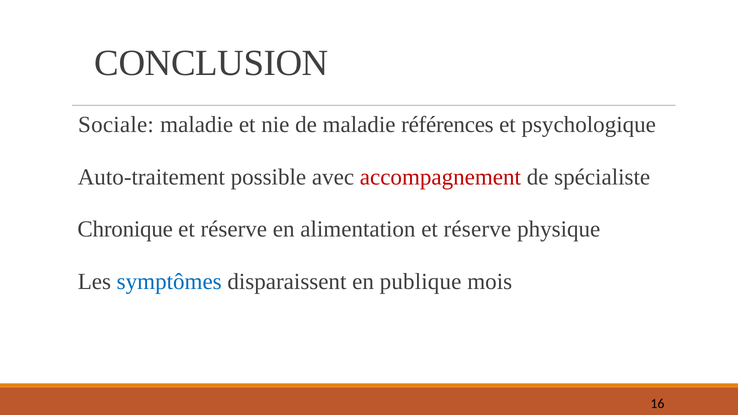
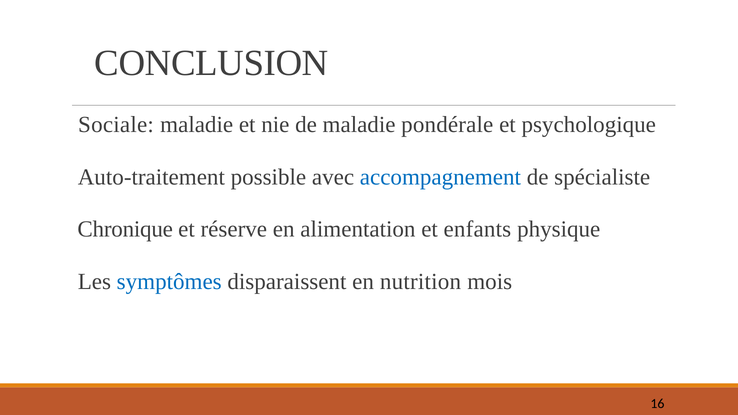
références: références -> pondérale (447, 125)
accompagnement colour: red -> blue (440, 177)
alimentation et réserve: réserve -> enfants (477, 229)
publique: publique -> nutrition (421, 282)
